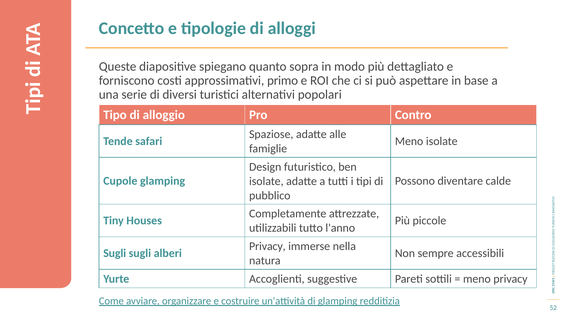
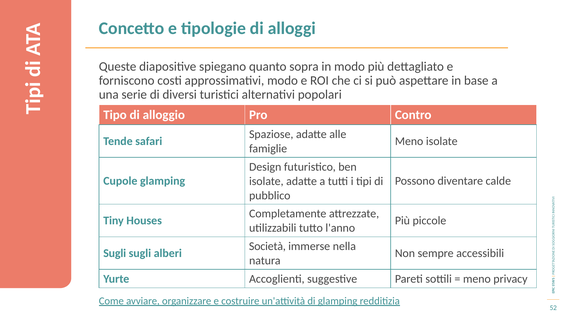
approssimativi primo: primo -> modo (283, 80)
Privacy: Privacy -> Società (267, 246)
